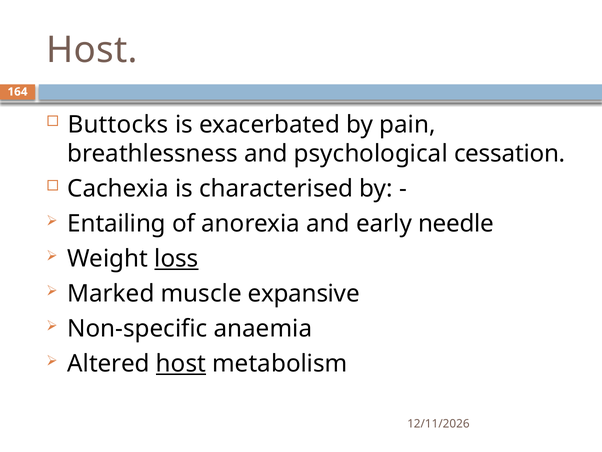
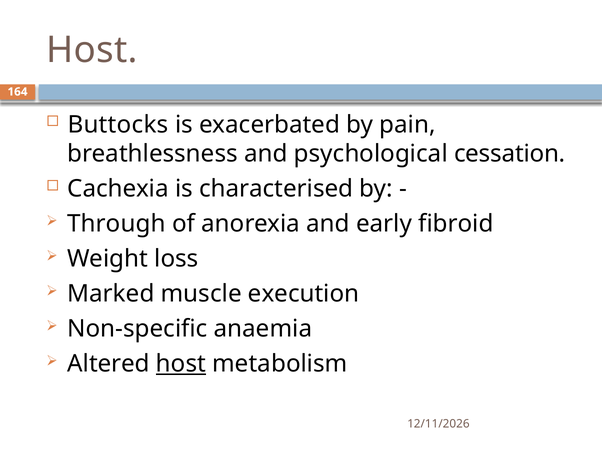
Entailing: Entailing -> Through (117, 224)
needle: needle -> fibroid (456, 224)
loss underline: present -> none (176, 259)
expansive: expansive -> execution (304, 293)
